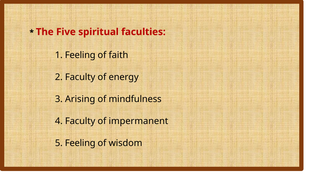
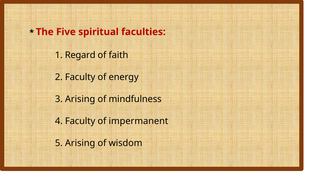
1 Feeling: Feeling -> Regard (80, 55)
5 Feeling: Feeling -> Arising (80, 143)
